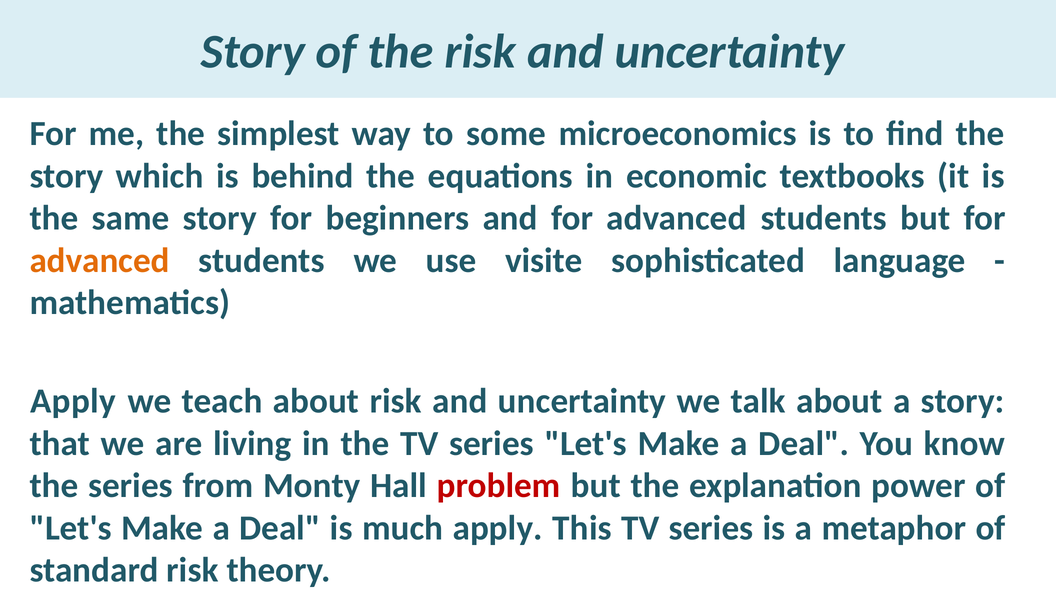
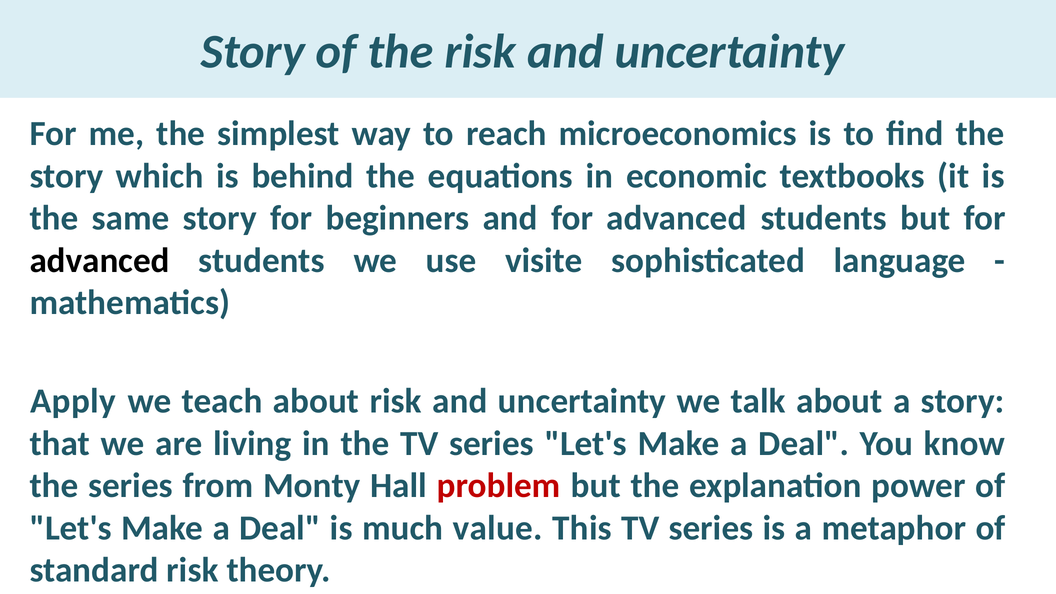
some: some -> reach (506, 134)
advanced colour: orange -> black (100, 260)
much apply: apply -> value (498, 528)
